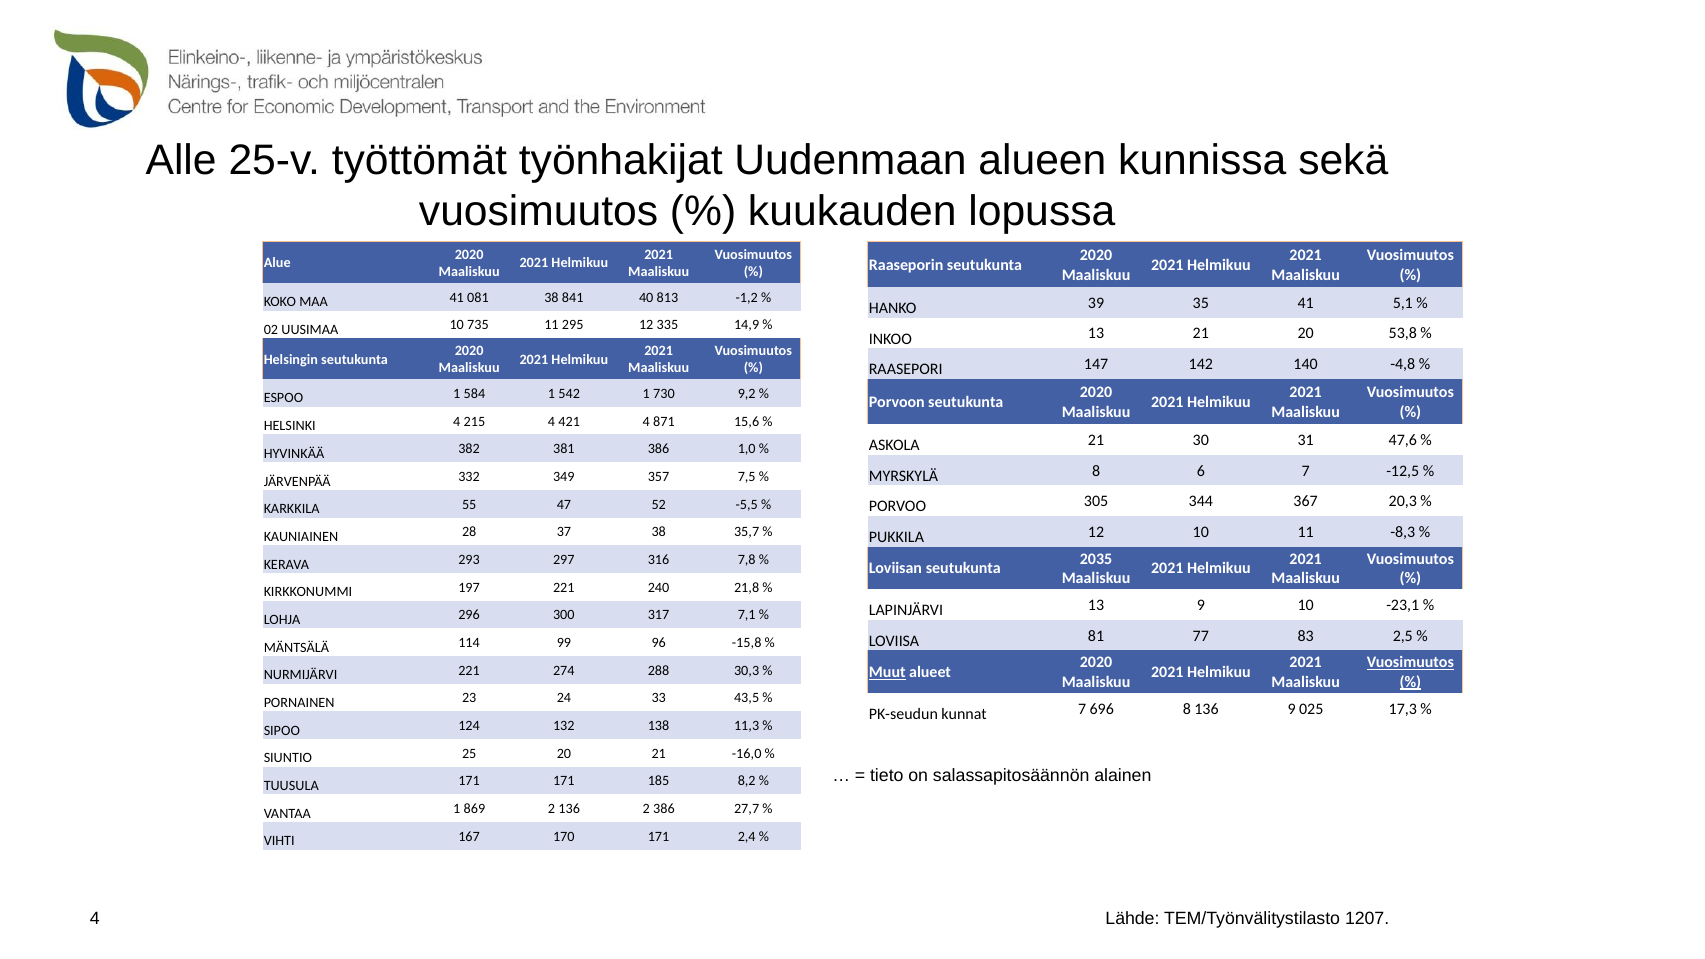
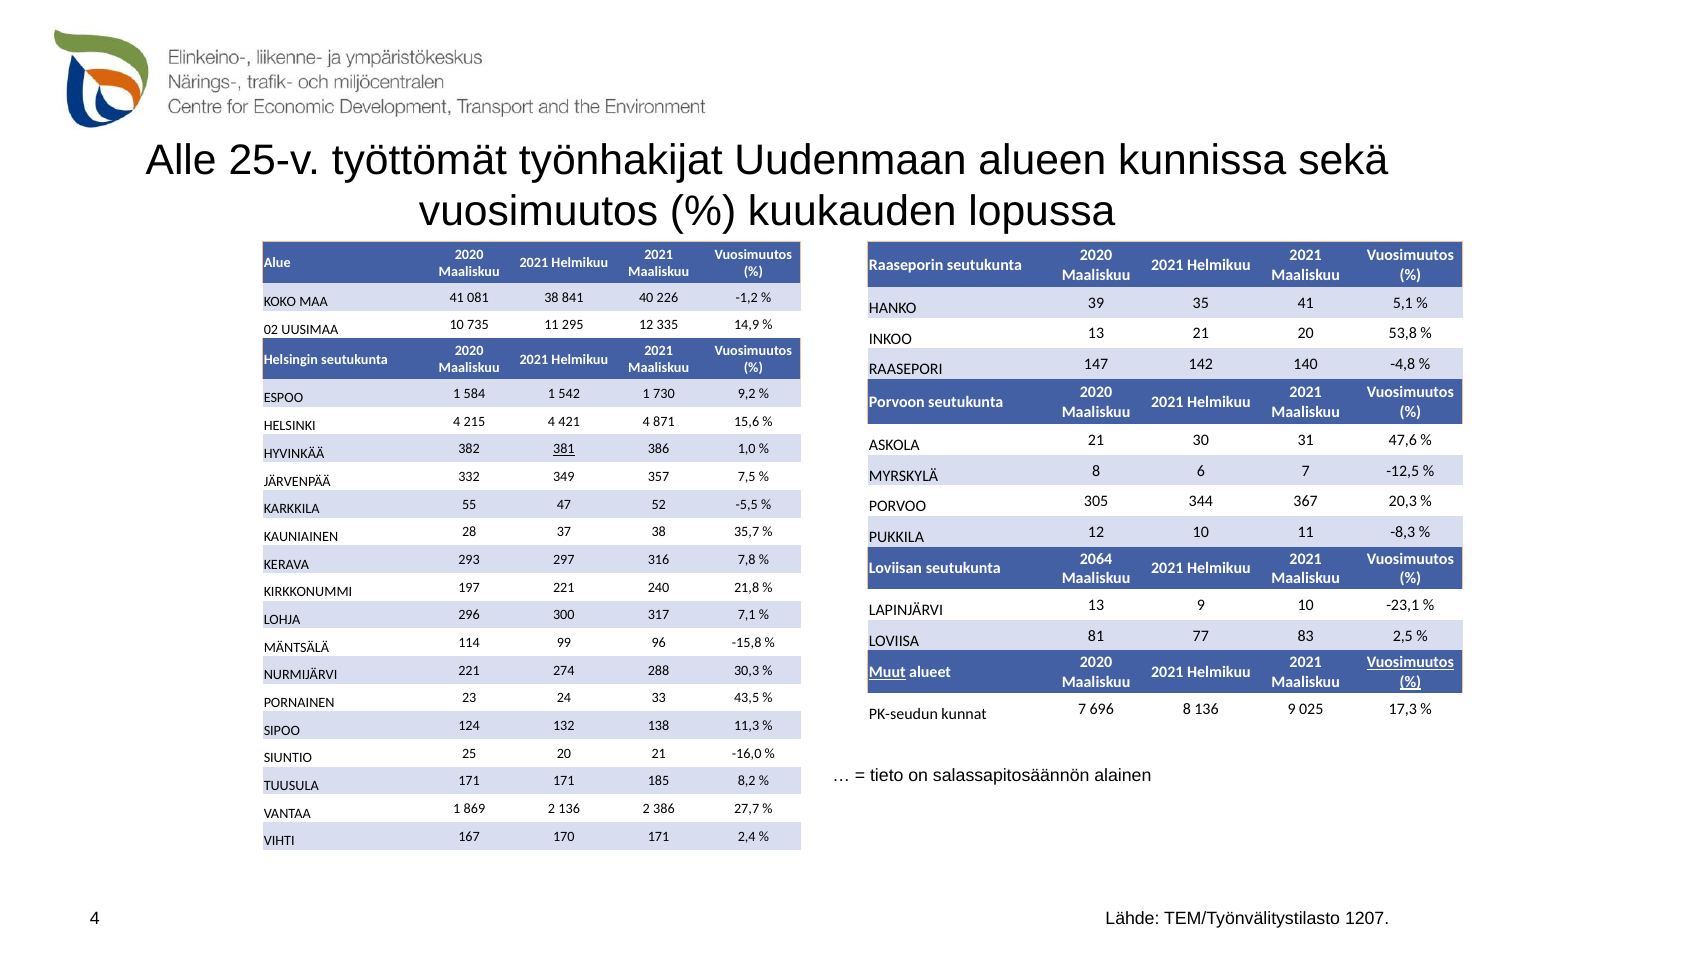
813: 813 -> 226 (667, 297)
381 underline: none -> present (564, 449)
2035: 2035 -> 2064 (1096, 559)
